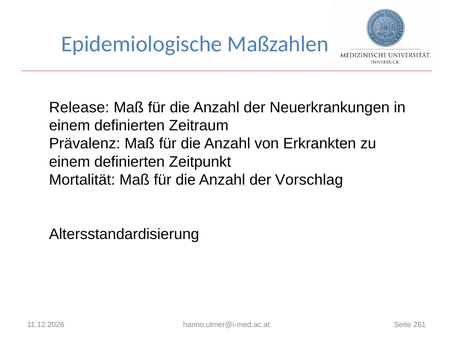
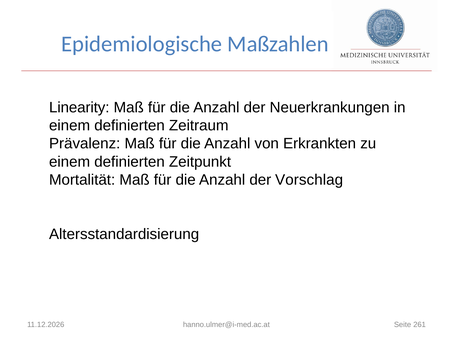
Release: Release -> Linearity (79, 107)
